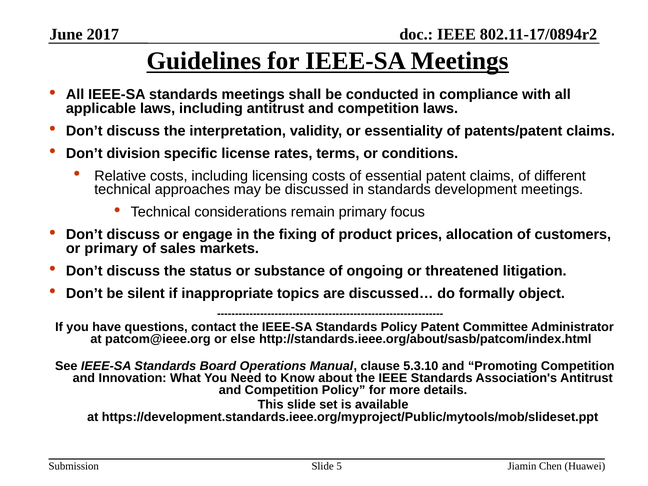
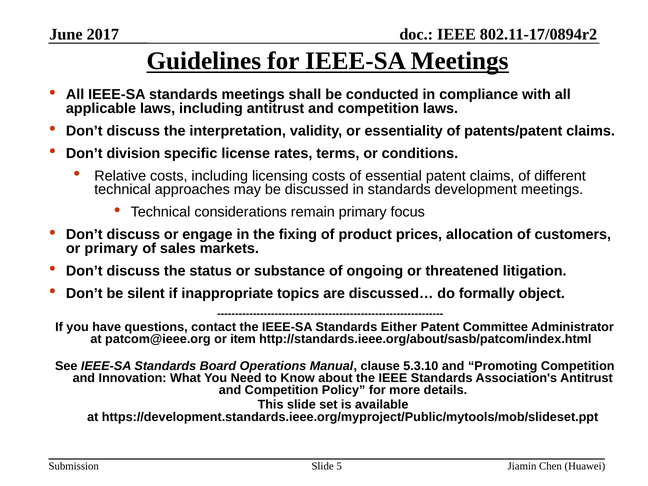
Standards Policy: Policy -> Either (399, 327)
else: else -> item (243, 339)
